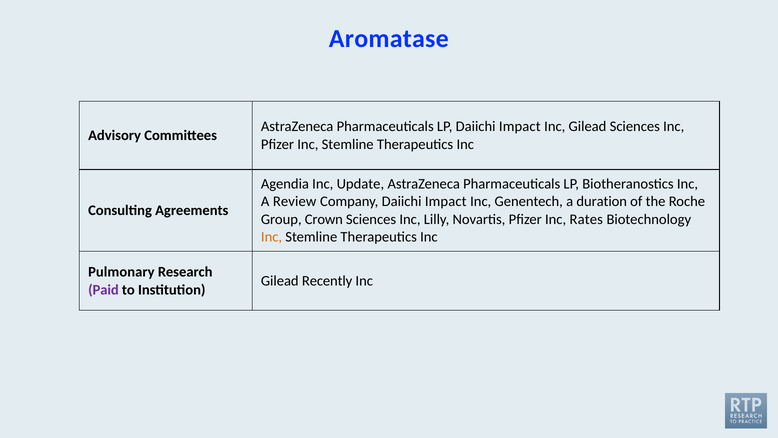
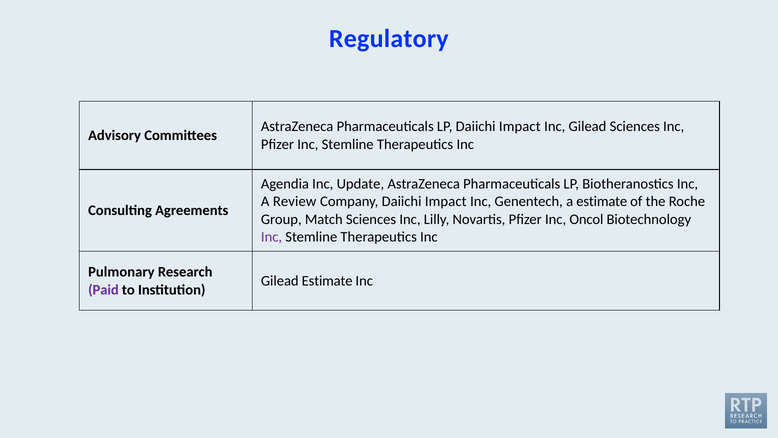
Aromatase: Aromatase -> Regulatory (389, 39)
a duration: duration -> estimate (602, 201)
Crown: Crown -> Match (324, 219)
Rates: Rates -> Oncol (586, 219)
Inc colour: orange -> purple (272, 237)
Gilead Recently: Recently -> Estimate (327, 281)
